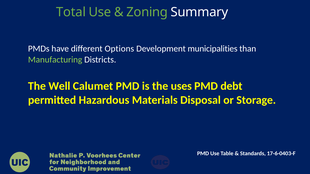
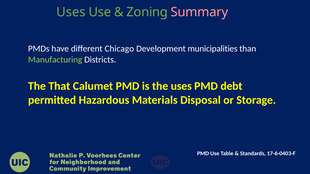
Total: Total -> Uses (71, 12)
Summary colour: white -> pink (199, 12)
Options: Options -> Chicago (119, 49)
Well: Well -> That (59, 86)
